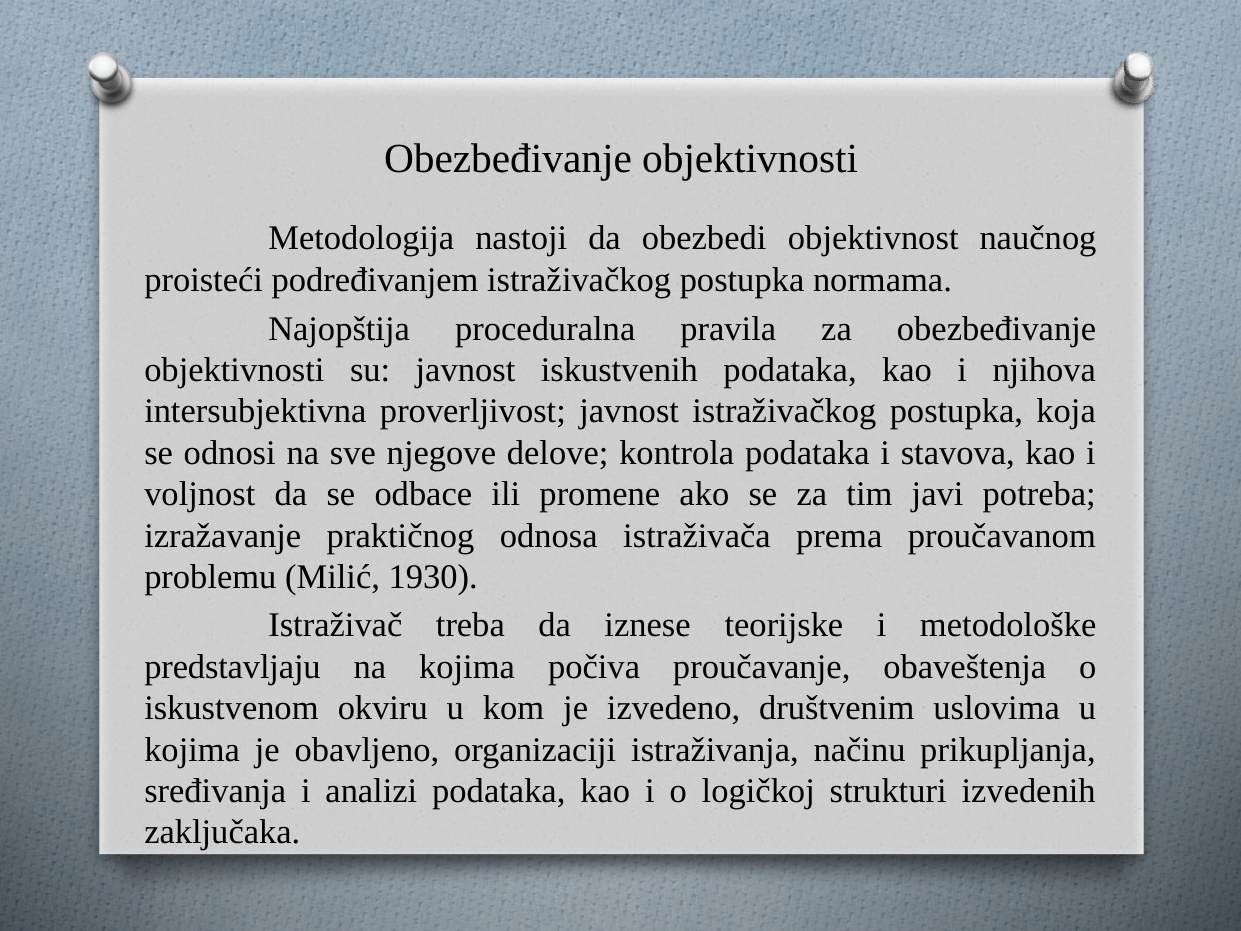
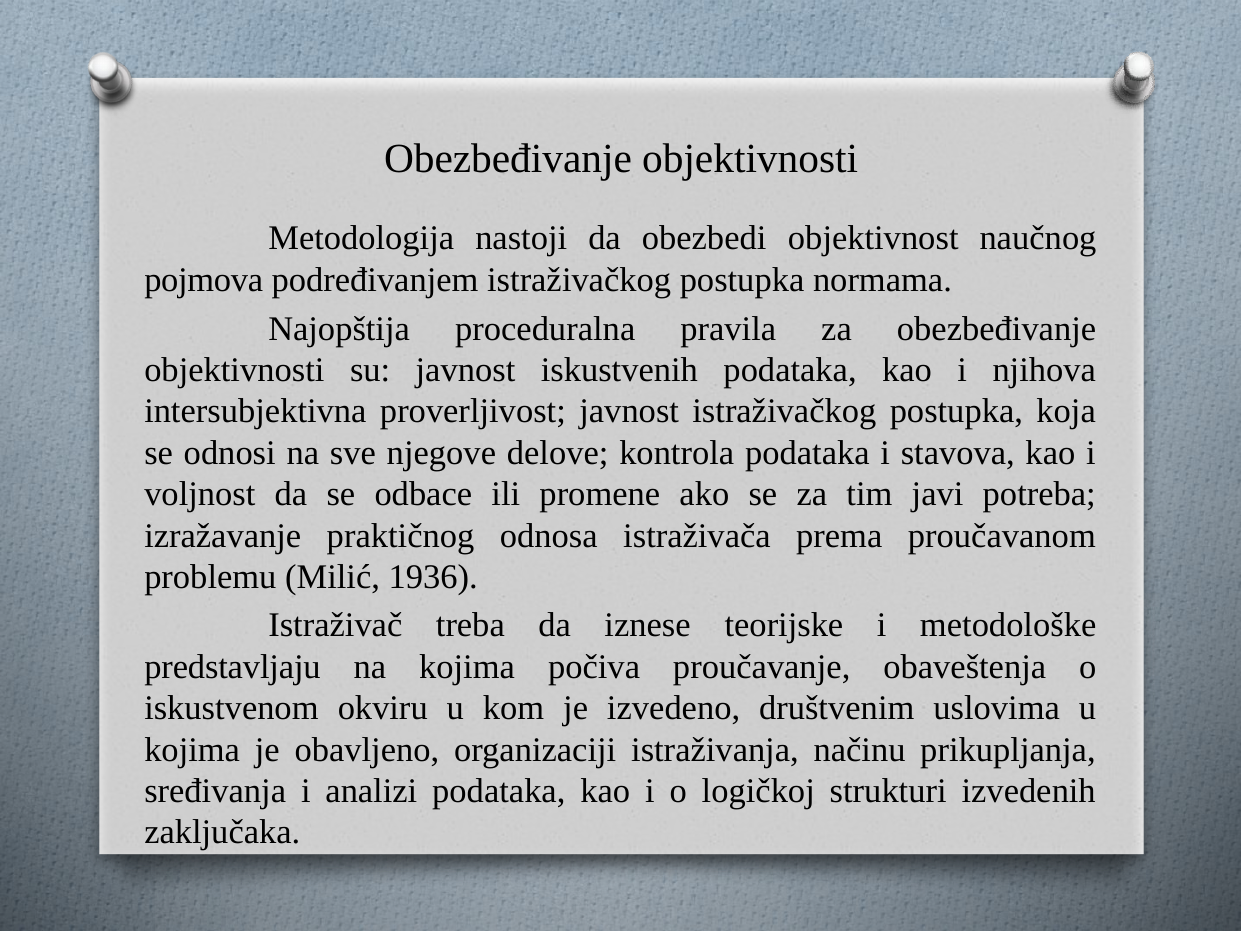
proisteći: proisteći -> pojmova (204, 280)
1930: 1930 -> 1936 (433, 577)
